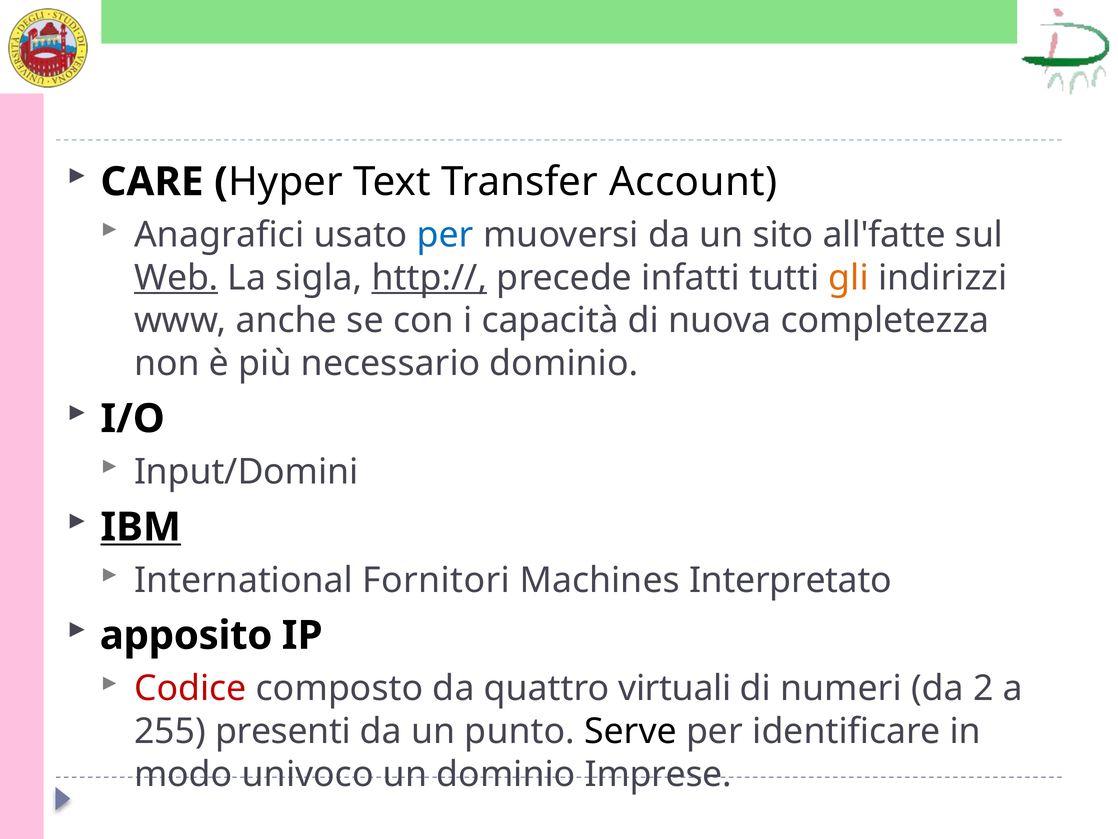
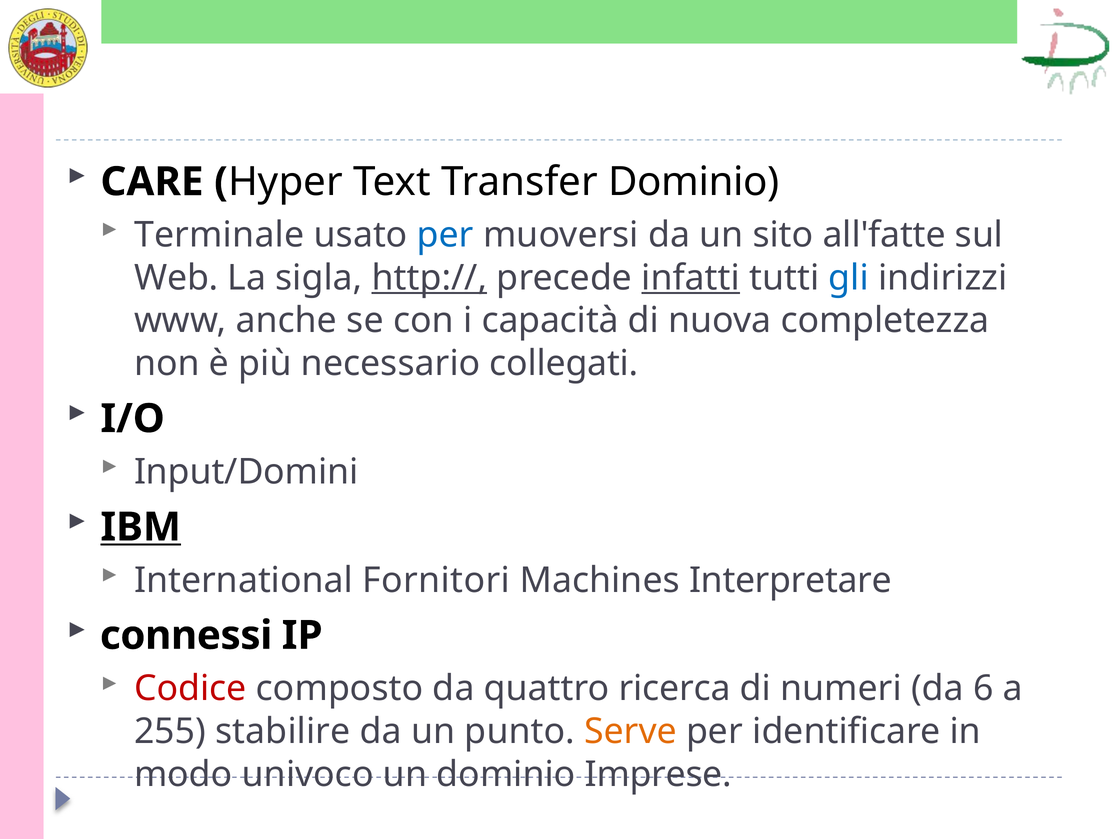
Transfer Account: Account -> Dominio (694, 182)
Anagrafici: Anagrafici -> Terminale (219, 235)
Web underline: present -> none (176, 278)
infatti underline: none -> present (691, 278)
gli colour: orange -> blue (849, 278)
necessario dominio: dominio -> collegati (564, 363)
Interpretato: Interpretato -> Interpretare (790, 580)
apposito: apposito -> connessi (186, 635)
virtuali: virtuali -> ricerca (675, 688)
2: 2 -> 6 (983, 688)
presenti: presenti -> stabilire (283, 731)
Serve colour: black -> orange (630, 731)
